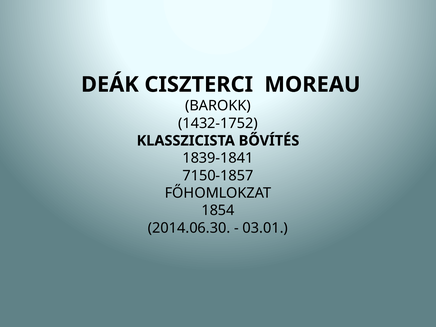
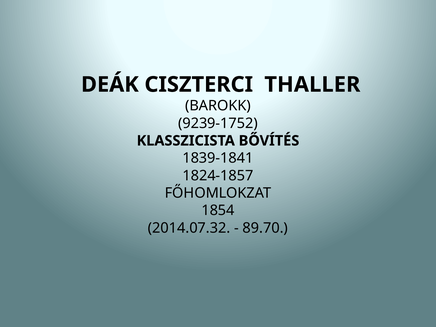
MOREAU: MOREAU -> THALLER (312, 85)
1432-1752: 1432-1752 -> 9239-1752 (218, 123)
7150-1857: 7150-1857 -> 1824-1857 (218, 176)
2014.06.30: 2014.06.30 -> 2014.07.32 (189, 228)
03.01: 03.01 -> 89.70 (265, 228)
